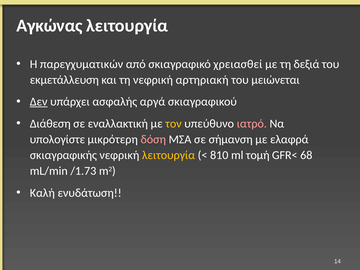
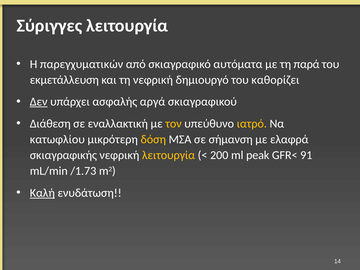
Αγκώνας: Αγκώνας -> Σύριγγες (49, 26)
χρειασθεί: χρειασθεί -> αυτόματα (238, 64)
δεξιά: δεξιά -> παρά (307, 64)
αρτηριακή: αρτηριακή -> δημιουργό (202, 80)
μειώνεται: μειώνεται -> καθορίζει (275, 80)
ιατρό colour: pink -> yellow (252, 124)
υπολογίστε: υπολογίστε -> κατωφλίου (57, 139)
δόση colour: pink -> yellow (153, 139)
810: 810 -> 200 (219, 155)
τομή: τομή -> peak (258, 155)
68: 68 -> 91 (306, 155)
Καλή underline: none -> present (42, 193)
